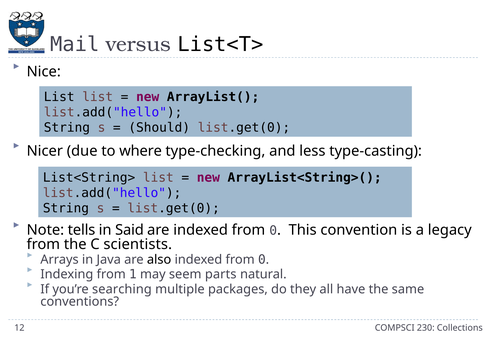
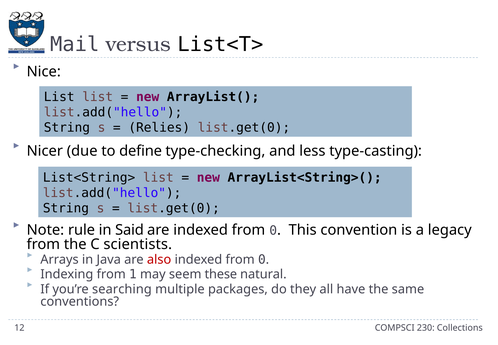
Should: Should -> Relies (159, 128)
where: where -> define (141, 151)
tells: tells -> rule (82, 230)
also colour: black -> red (159, 259)
parts: parts -> these (221, 274)
